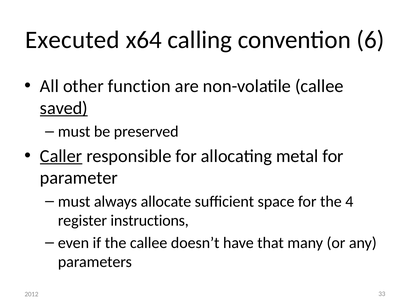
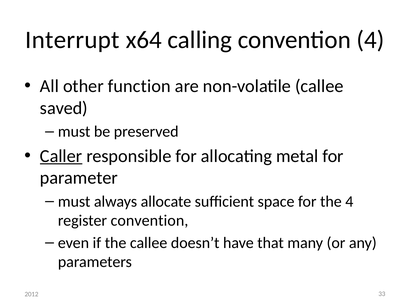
Executed: Executed -> Interrupt (72, 40)
convention 6: 6 -> 4 (370, 40)
saved underline: present -> none (64, 108)
register instructions: instructions -> convention (149, 220)
